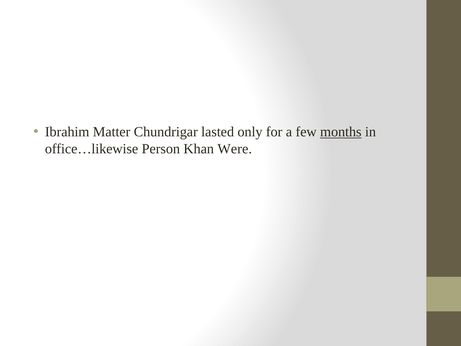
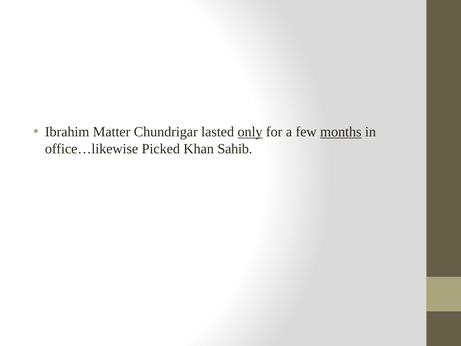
only underline: none -> present (250, 132)
Person: Person -> Picked (161, 149)
Were: Were -> Sahib (235, 149)
